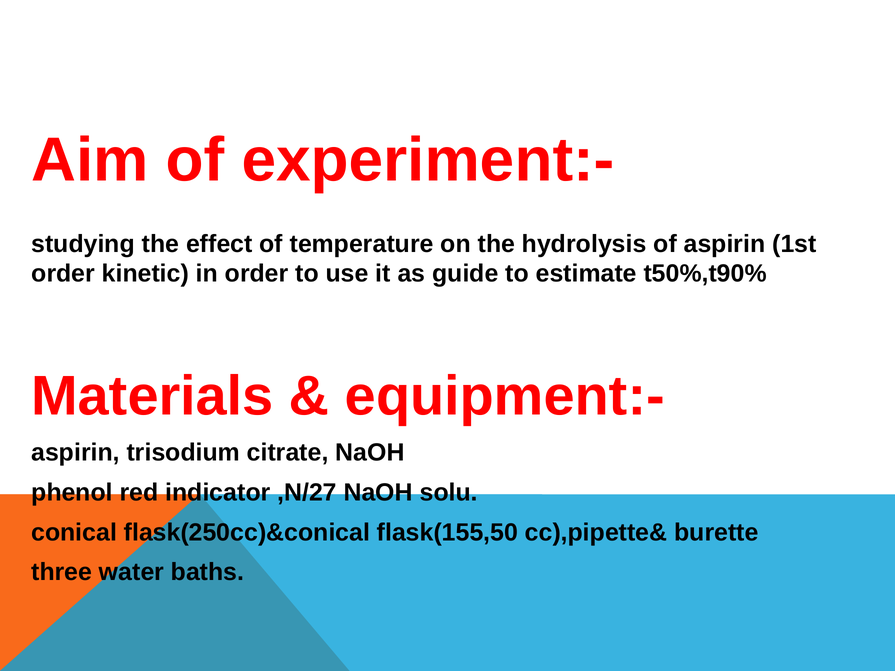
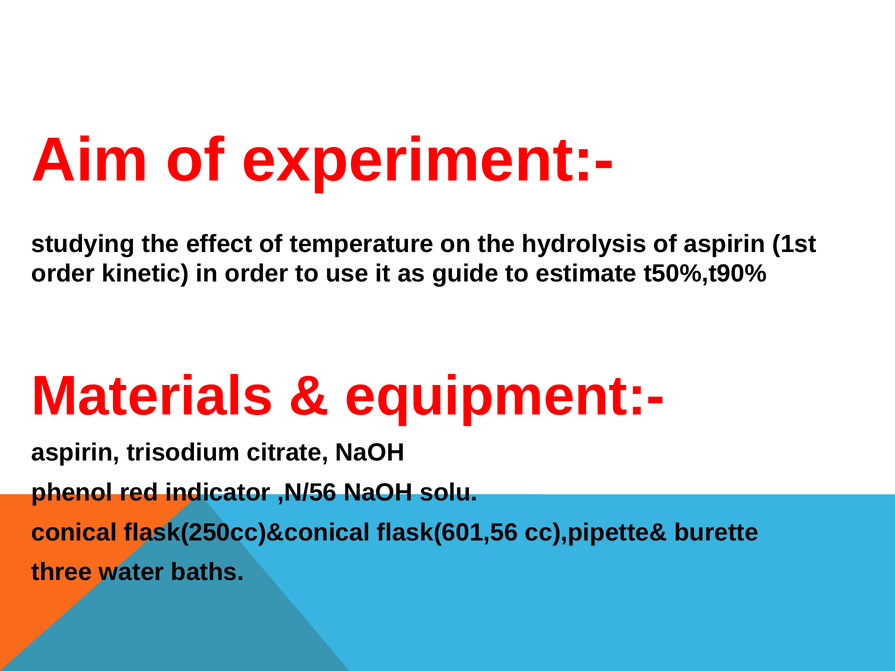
,N/27: ,N/27 -> ,N/56 (307, 493)
flask(155,50: flask(155,50 -> flask(601,56 (447, 533)
